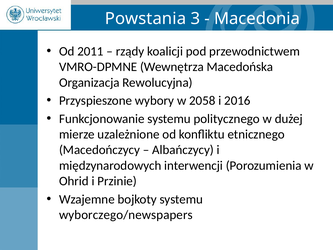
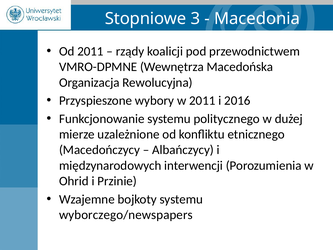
Powstania: Powstania -> Stopniowe (146, 19)
w 2058: 2058 -> 2011 (202, 101)
